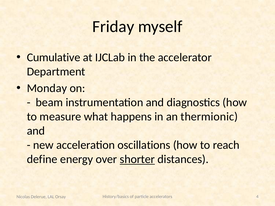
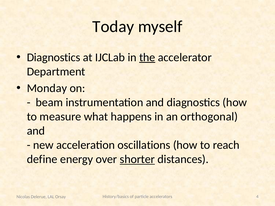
Friday: Friday -> Today (113, 27)
Cumulative: Cumulative -> Diagnostics (54, 57)
the underline: none -> present (147, 57)
thermionic: thermionic -> orthogonal (209, 117)
